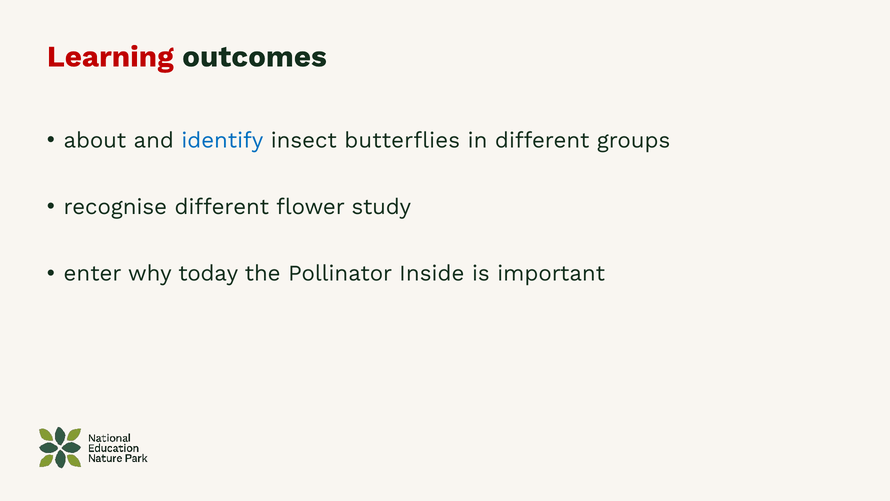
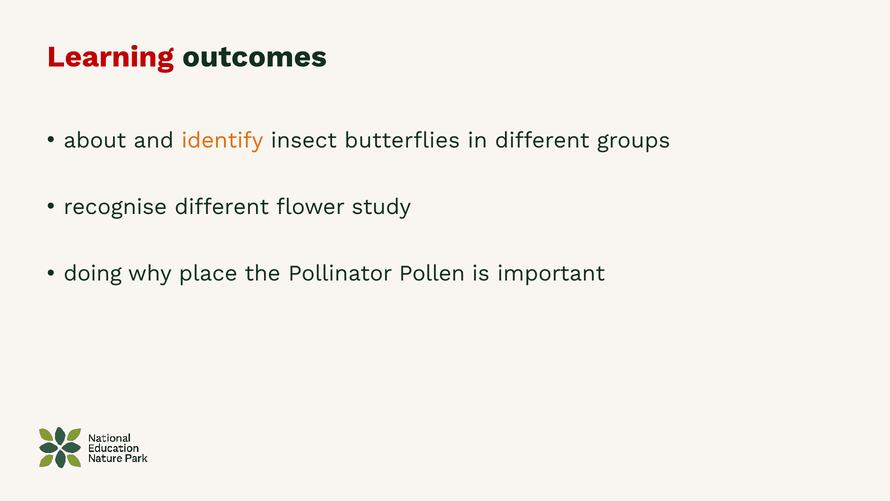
identify colour: blue -> orange (222, 140)
enter: enter -> doing (93, 273)
today: today -> place (208, 273)
Inside: Inside -> Pollen (432, 273)
